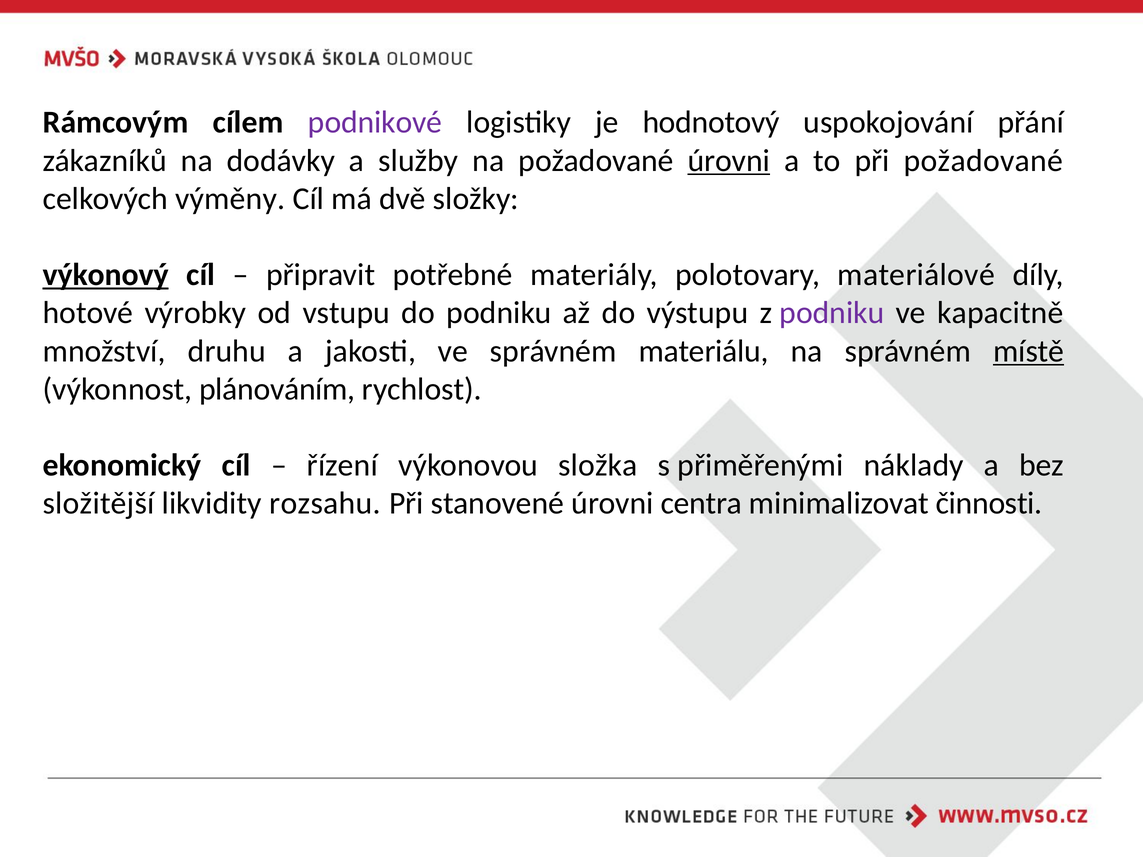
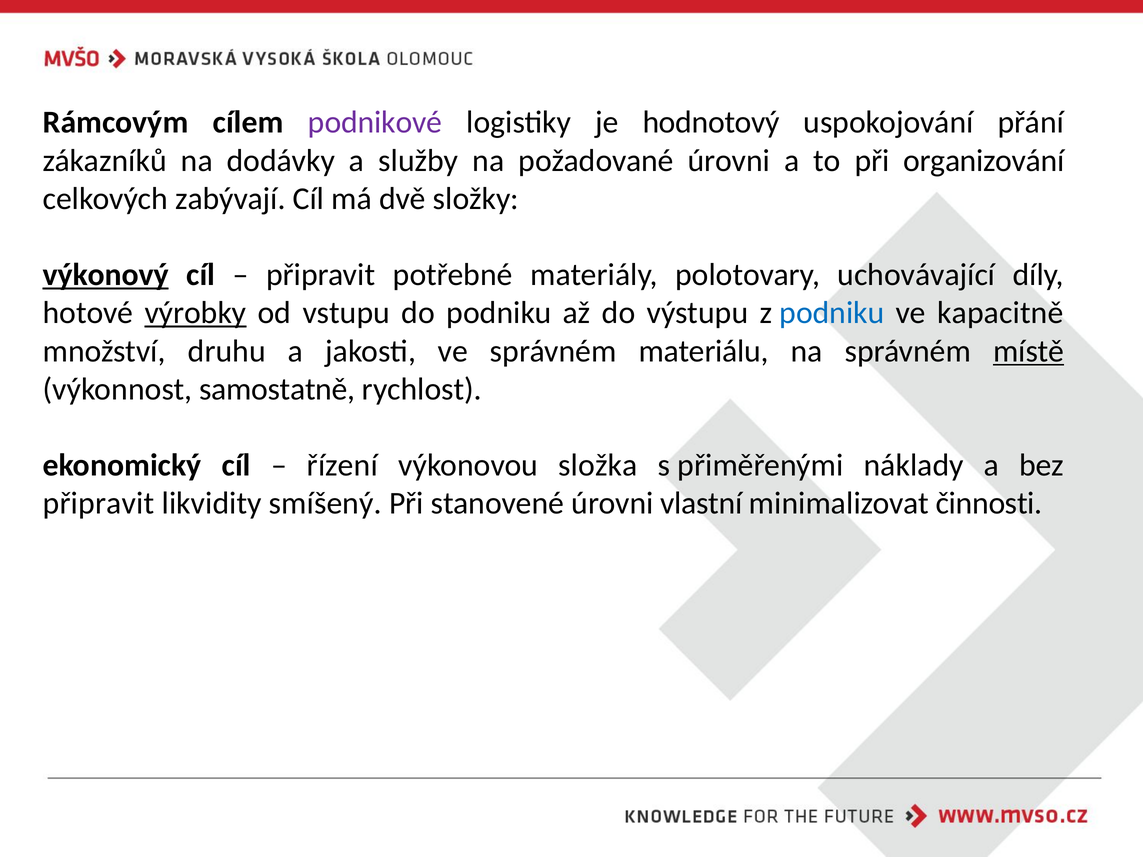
úrovni underline: present -> none (729, 161)
při požadované: požadované -> organizování (984, 161)
výměny: výměny -> zabývají (230, 199)
materiálové: materiálové -> uchovávající (916, 275)
výrobky underline: none -> present (195, 313)
podniku colour: purple -> blue (832, 313)
plánováním: plánováním -> samostatně (277, 389)
složitější: složitější -> připravit (99, 504)
rozsahu: rozsahu -> smíšený (325, 504)
centra: centra -> vlastní (701, 504)
